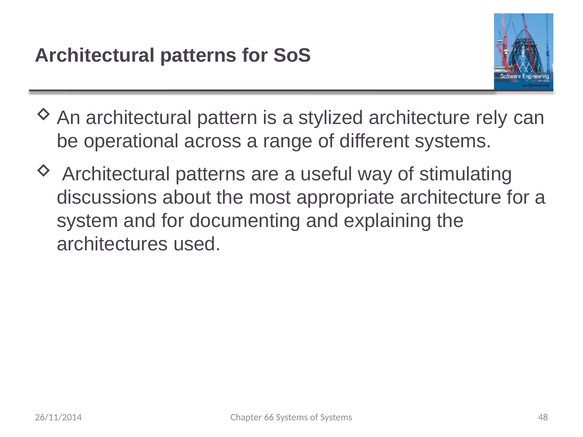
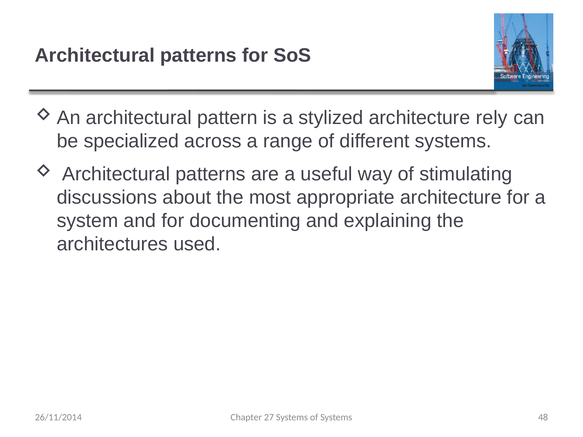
operational: operational -> specialized (131, 141)
66: 66 -> 27 (269, 417)
